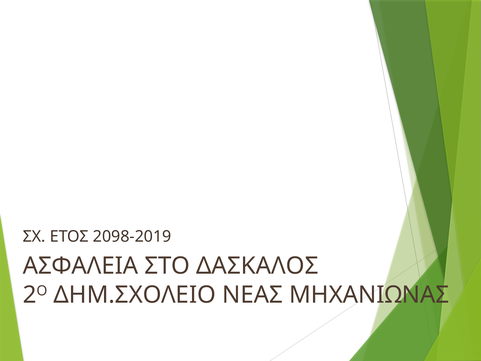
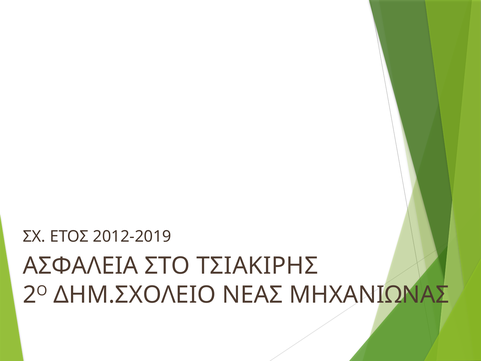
2098-2019: 2098-2019 -> 2012-2019 (132, 236)
ΔΑΣΚΑΛΟΣ: ΔΑΣΚΑΛΟΣ -> ΤΣΙΑΚΙΡΗΣ (257, 266)
